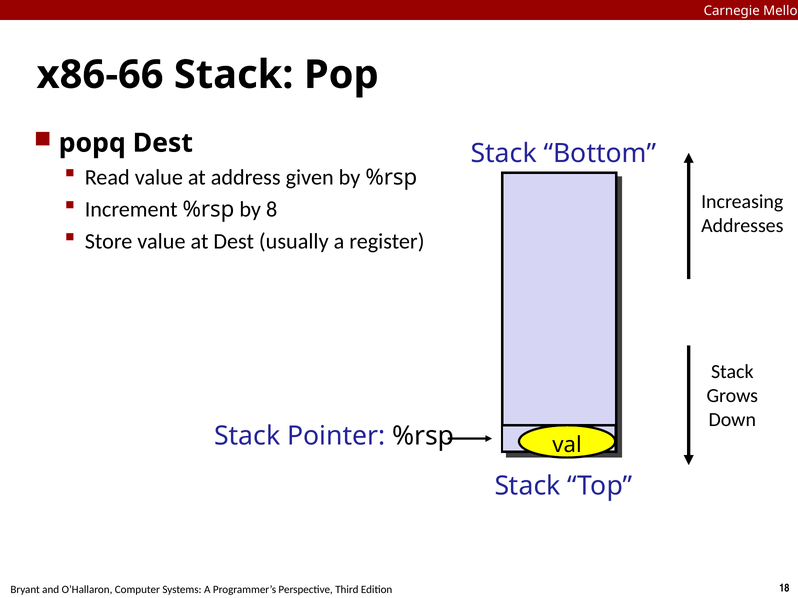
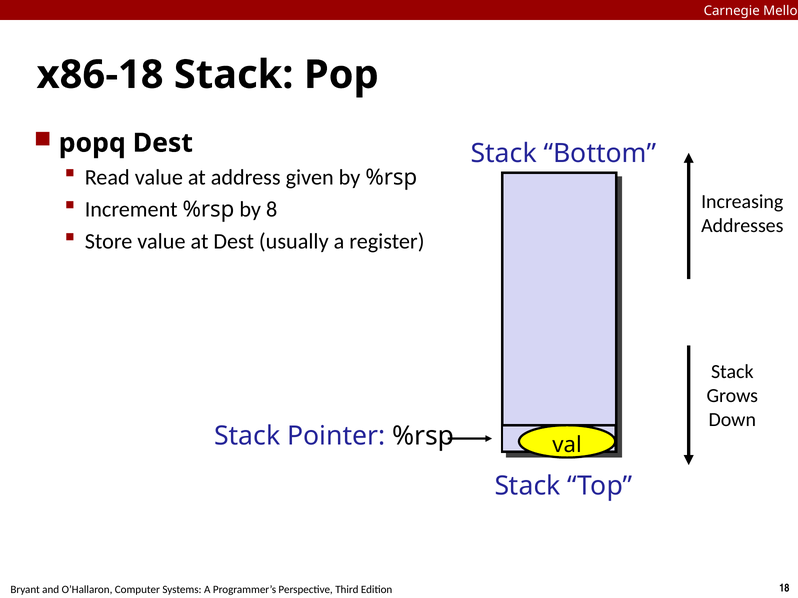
x86-66: x86-66 -> x86-18 (100, 75)
